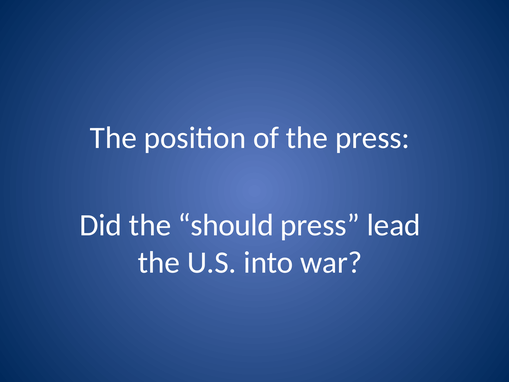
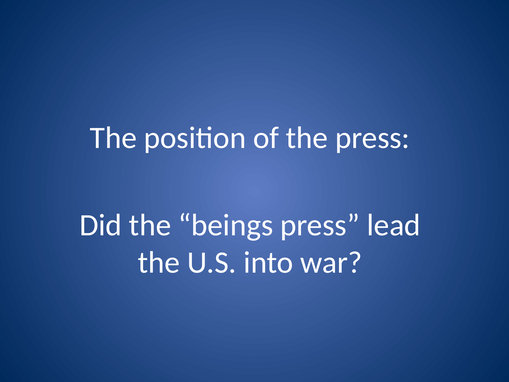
should: should -> beings (226, 225)
